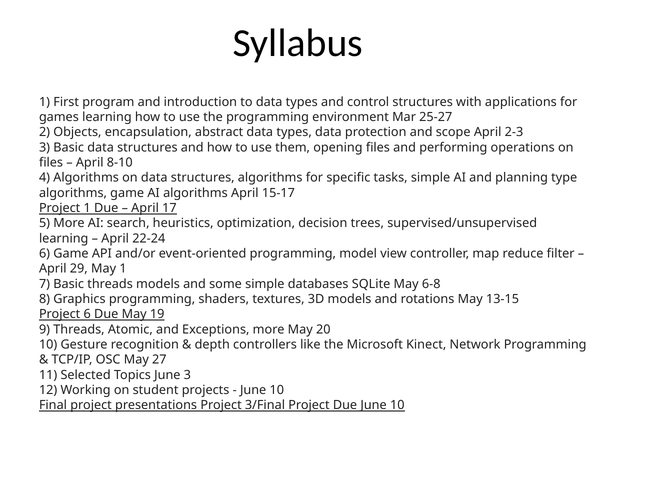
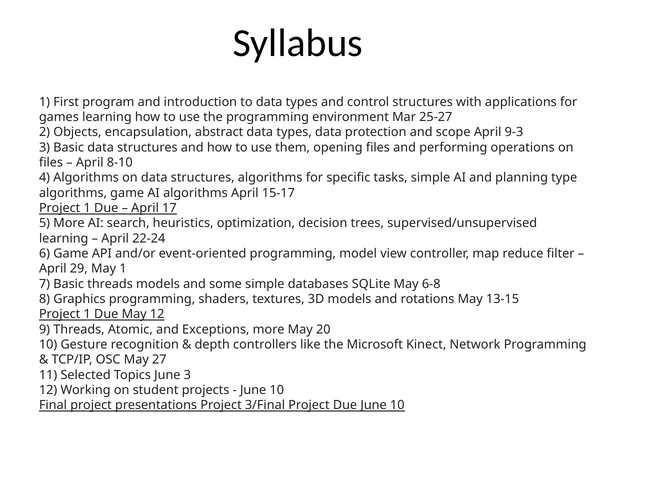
2-3: 2-3 -> 9-3 (514, 132)
6: 6 -> 1 (87, 315)
May 19: 19 -> 12 (157, 315)
